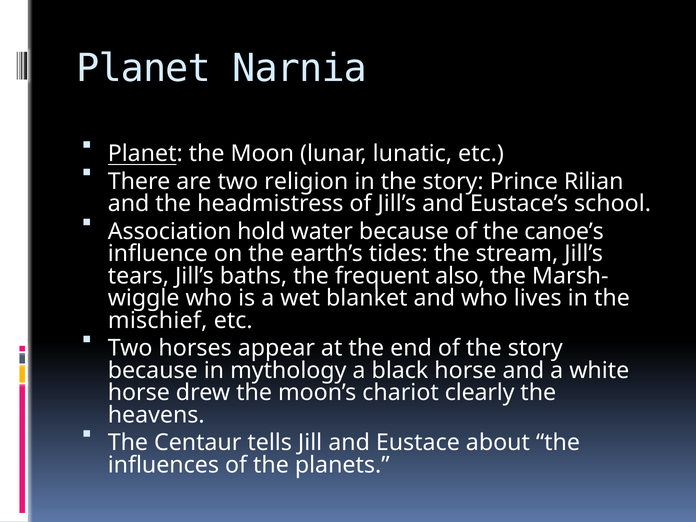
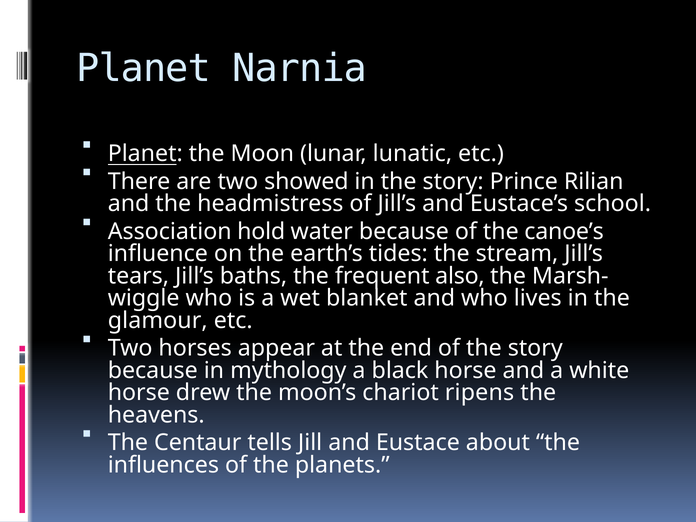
religion: religion -> showed (306, 181)
mischief: mischief -> glamour (158, 321)
clearly: clearly -> ripens (479, 393)
